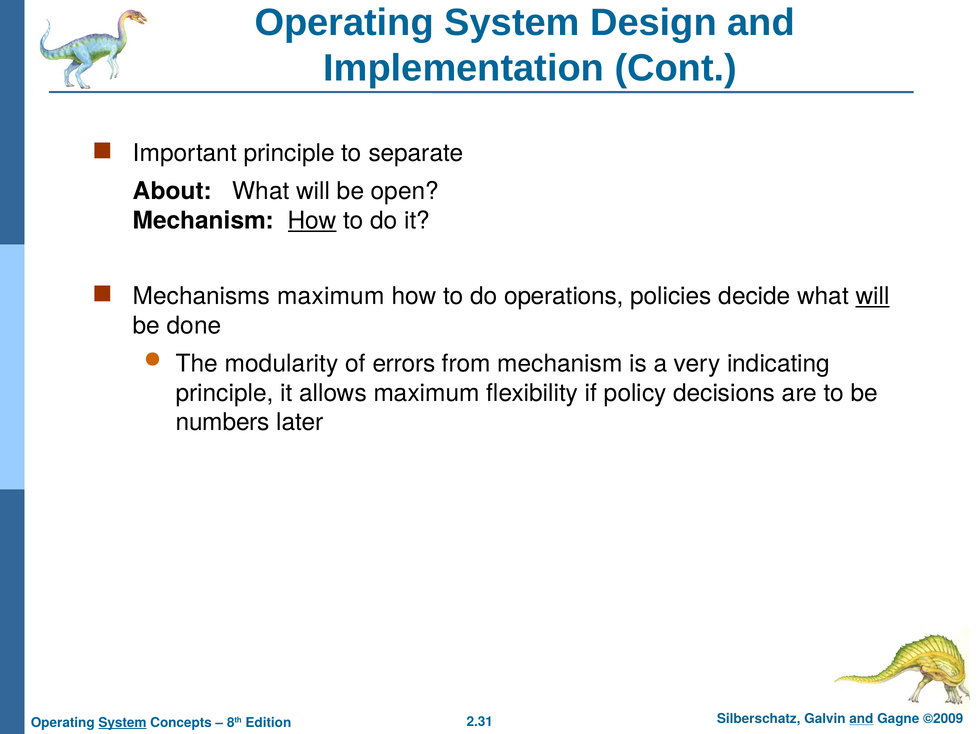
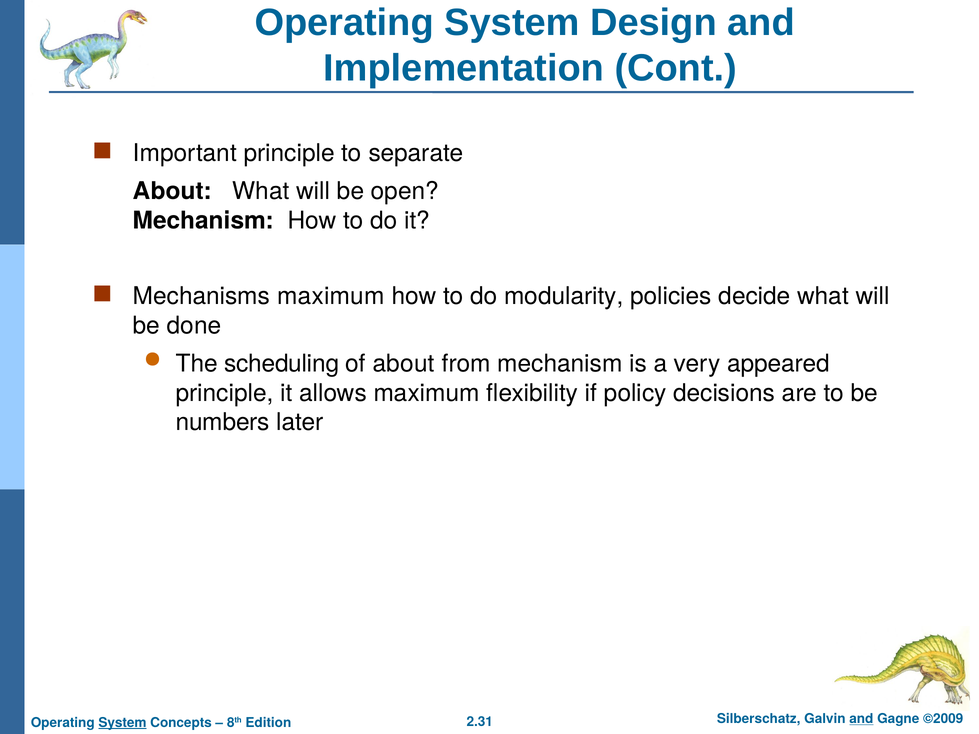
How underline: present -> none (312, 221)
operations: operations -> modularity (564, 296)
will underline: present -> none (873, 296)
modularity: modularity -> scheduling (282, 364)
of errors: errors -> about (404, 364)
indicating: indicating -> appeared (778, 364)
